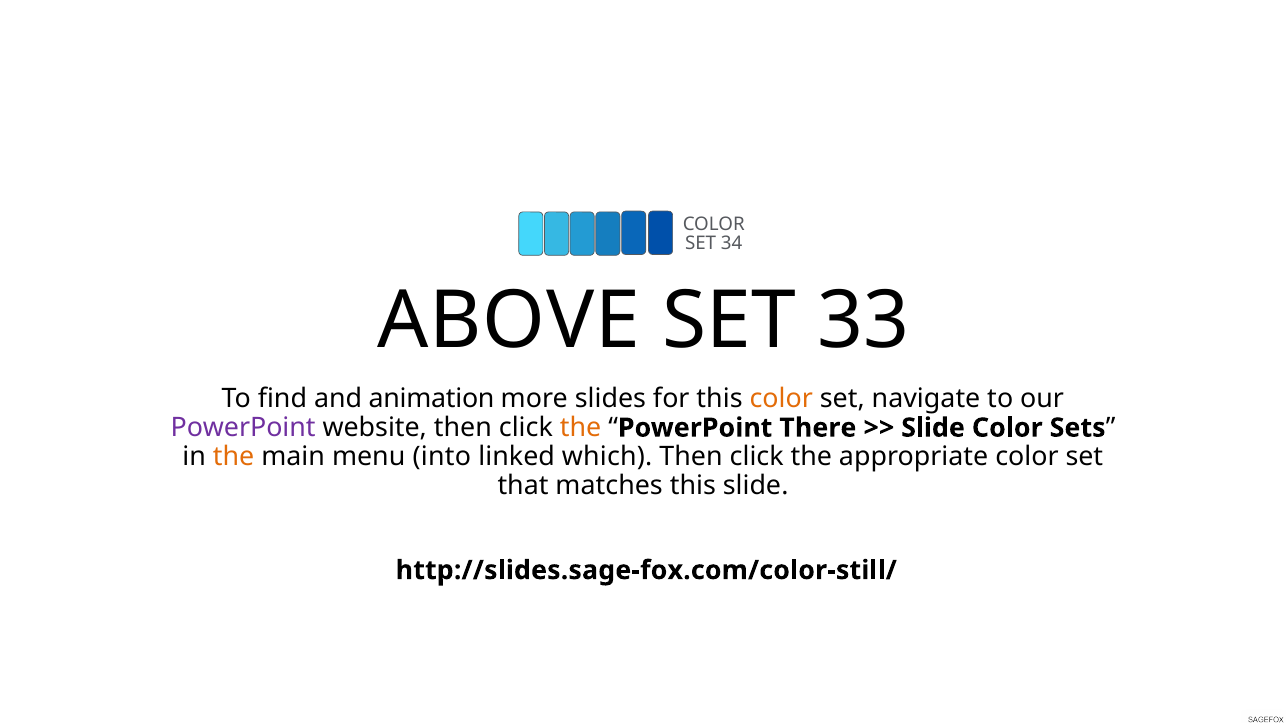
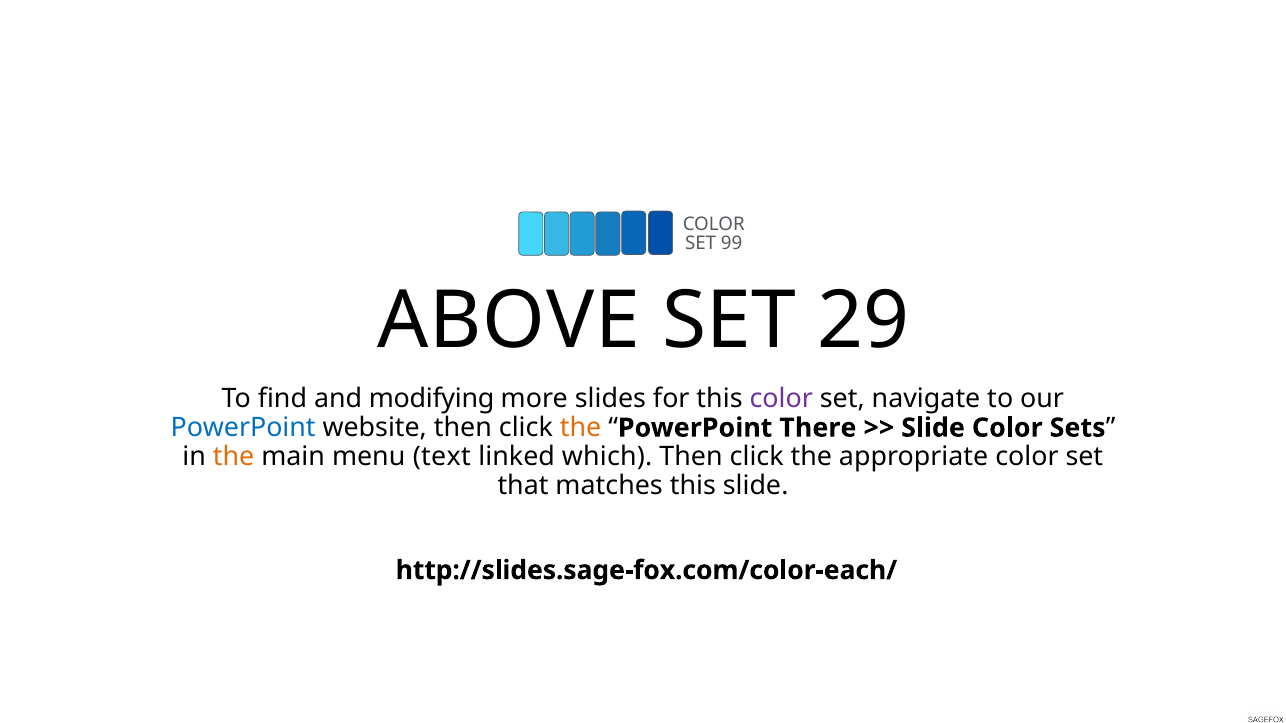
34: 34 -> 99 (732, 243)
33: 33 -> 29 (863, 321)
animation: animation -> modifying (432, 399)
color colour: orange -> purple (781, 399)
PowerPoint colour: purple -> blue (243, 428)
into: into -> text (442, 457)
http://slides.sage-fox.com/color-still/: http://slides.sage-fox.com/color-still/ -> http://slides.sage-fox.com/color-each/ (646, 571)
